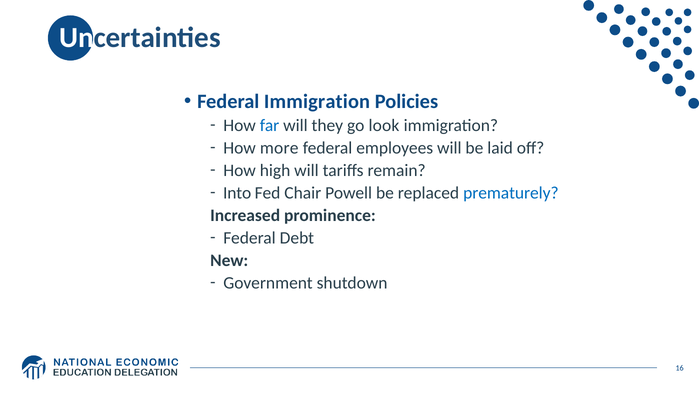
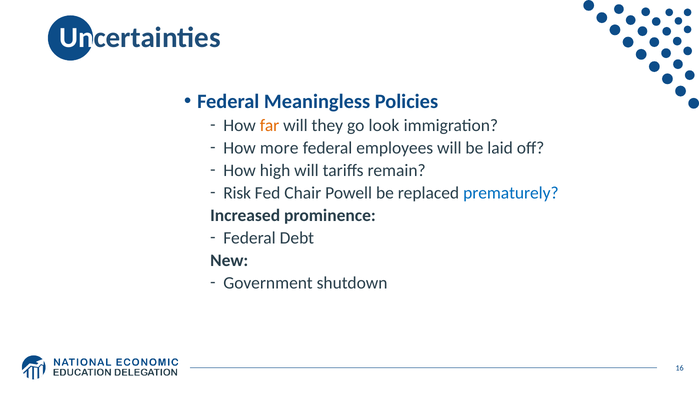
Federal Immigration: Immigration -> Meaningless (317, 101)
far colour: blue -> orange (270, 126)
Into: Into -> Risk (237, 193)
